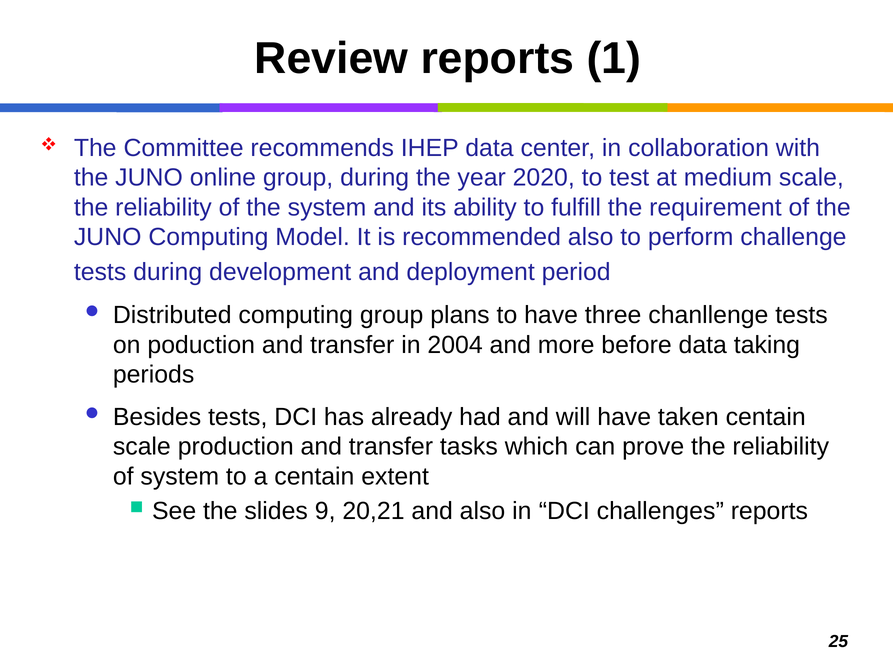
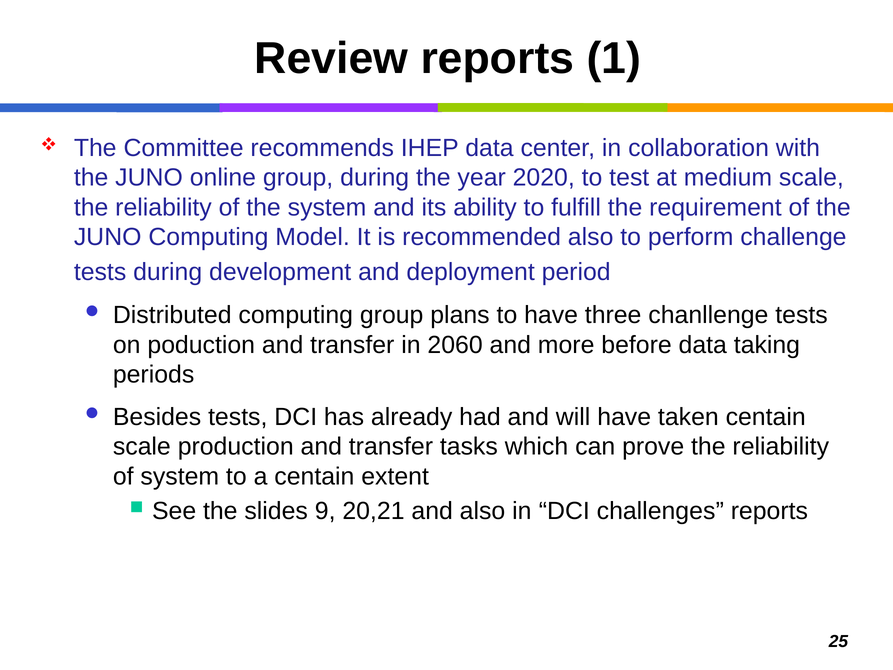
2004: 2004 -> 2060 (455, 345)
